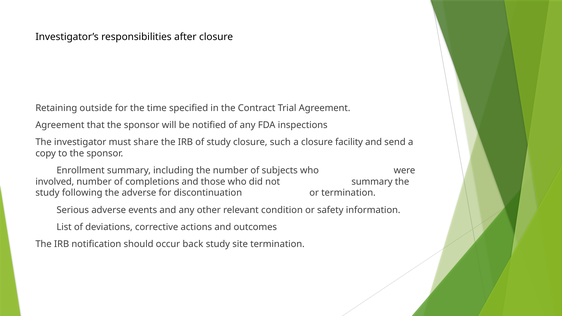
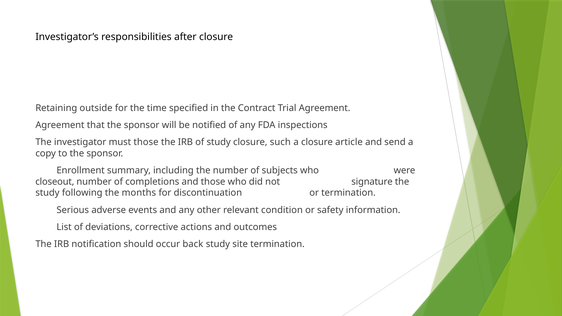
must share: share -> those (146, 142)
facility: facility -> article (349, 142)
involved: involved -> closeout (55, 182)
not summary: summary -> signature (372, 182)
the adverse: adverse -> months (139, 193)
